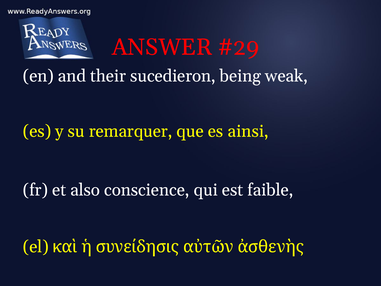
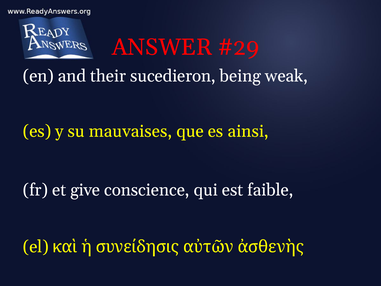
remarquer: remarquer -> mauvaises (130, 131)
also: also -> give (85, 190)
